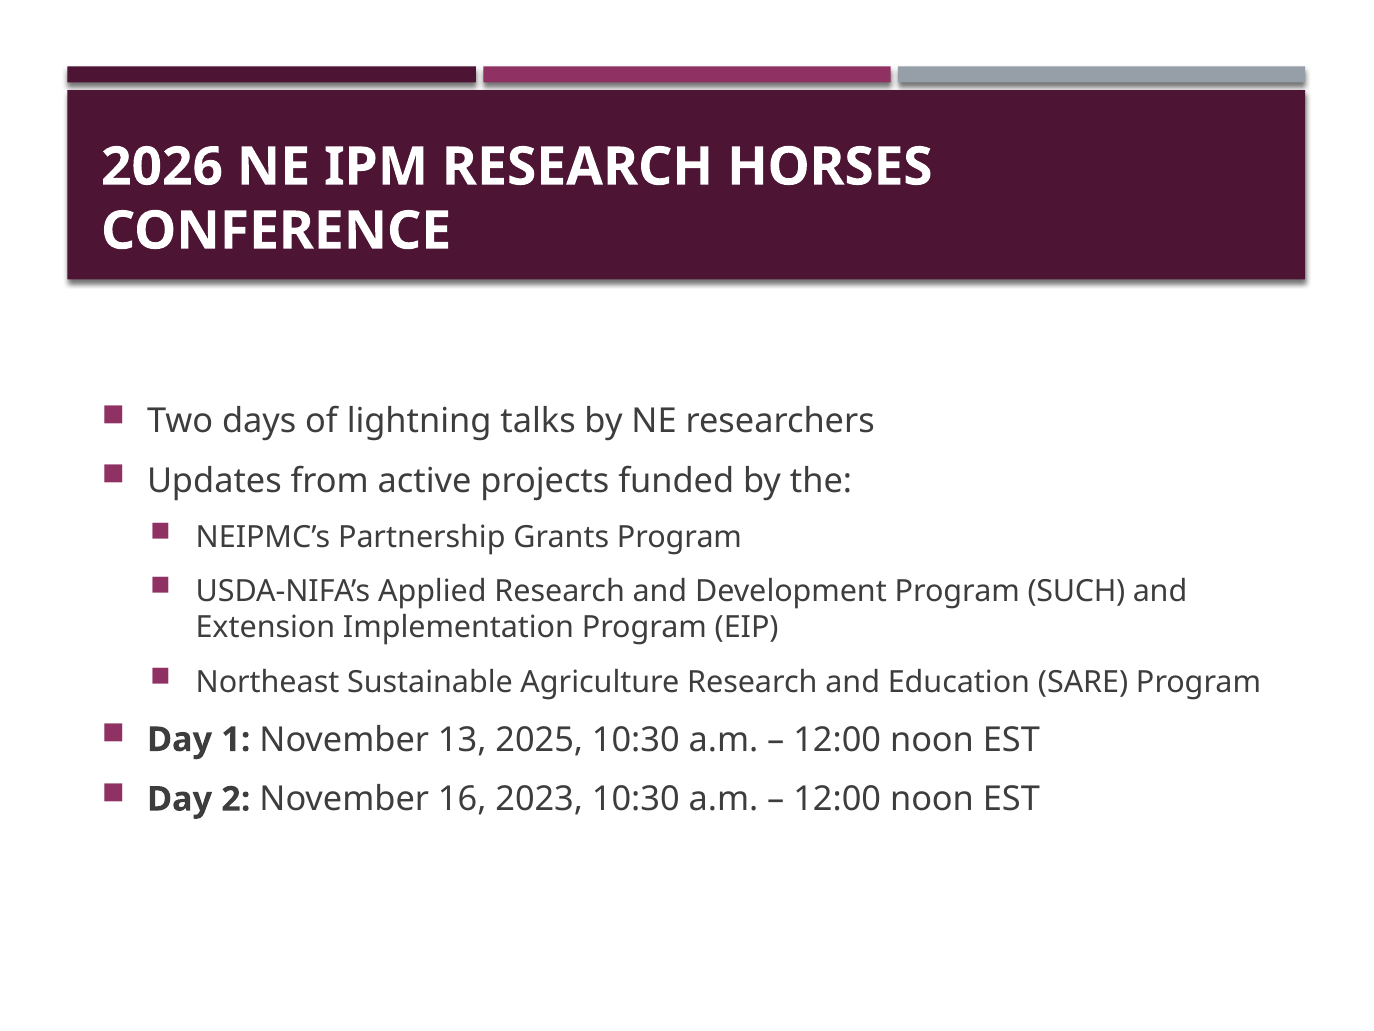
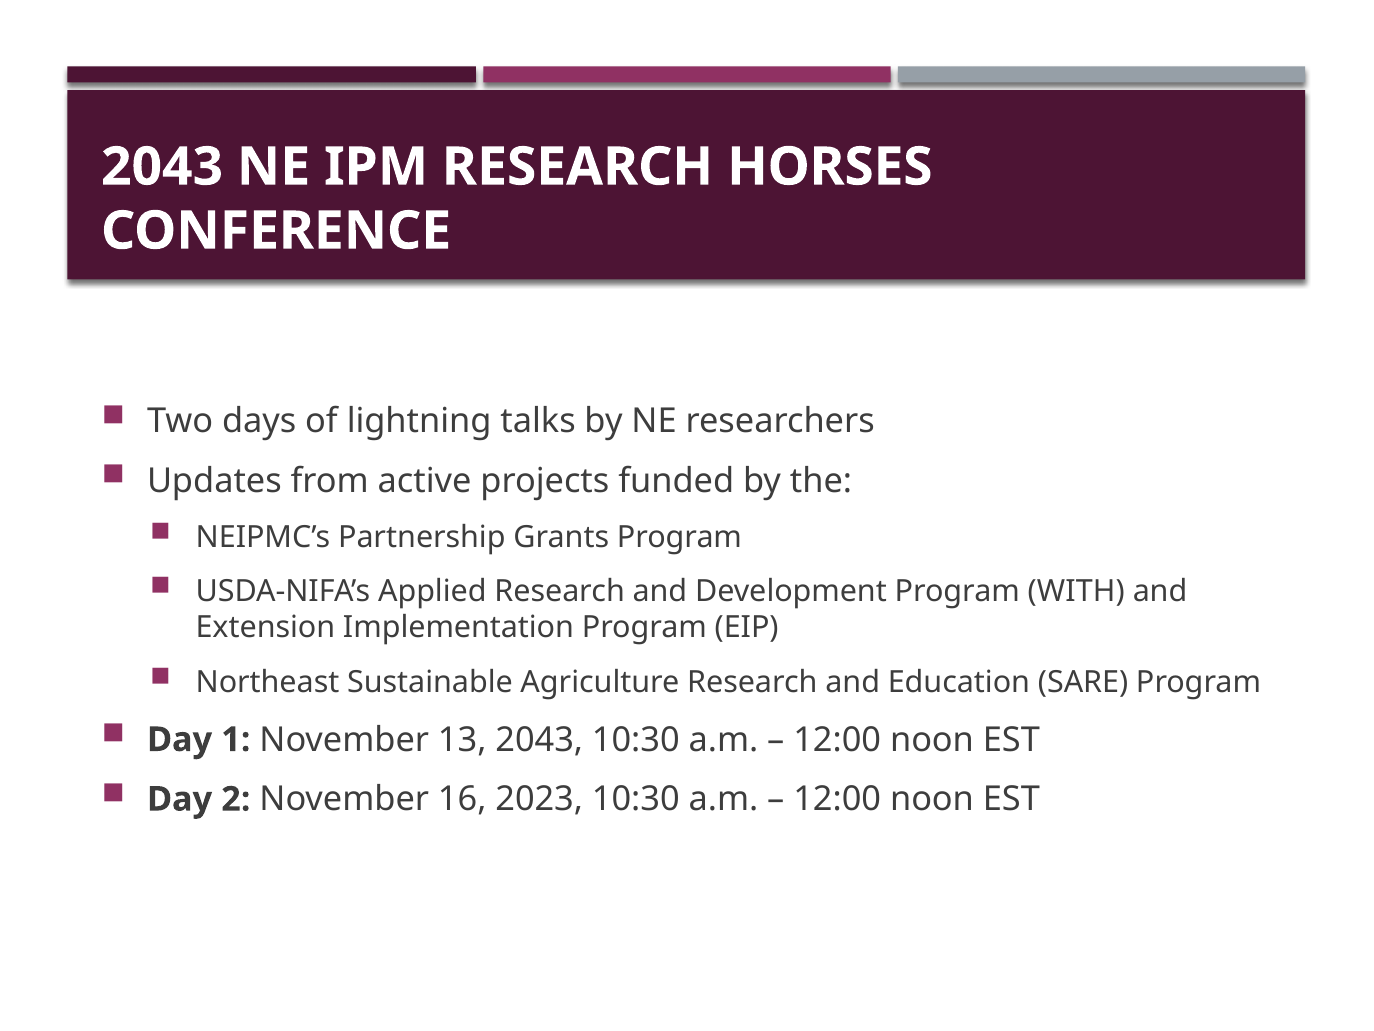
2026: 2026 -> 2043 (162, 167)
SUCH: SUCH -> WITH (1076, 591)
13 2025: 2025 -> 2043 (539, 739)
